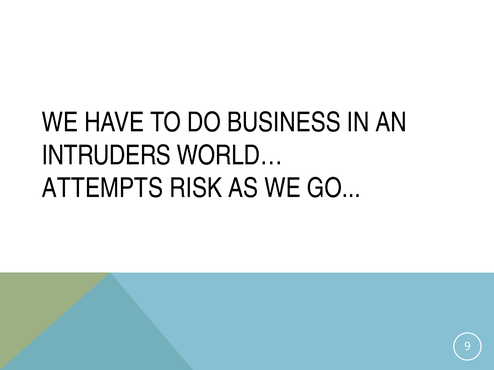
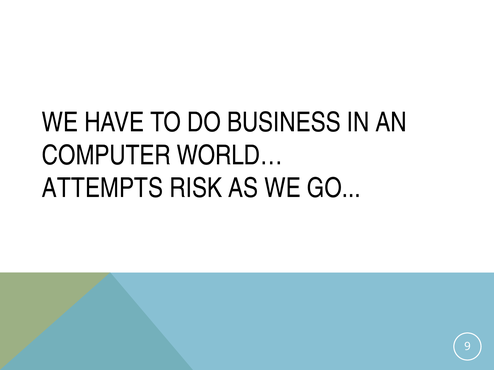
INTRUDERS: INTRUDERS -> COMPUTER (106, 156)
